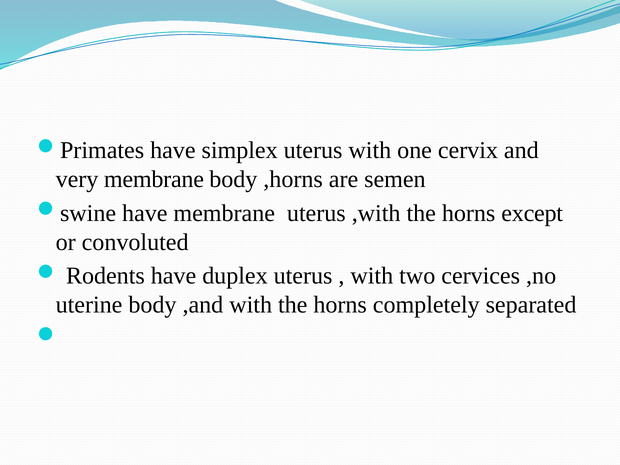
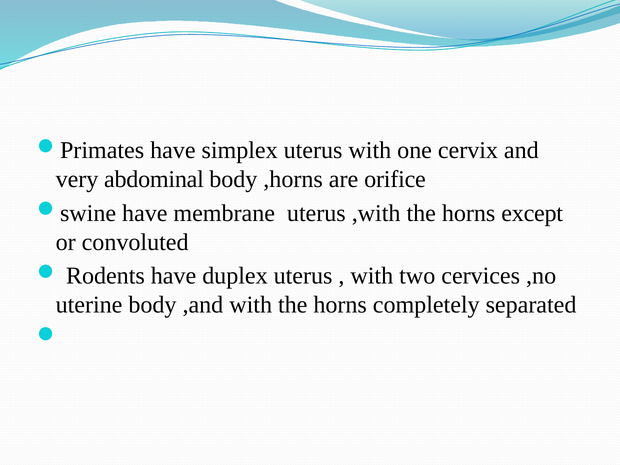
very membrane: membrane -> abdominal (154, 179)
semen: semen -> orifice (395, 179)
